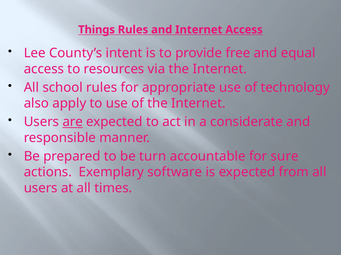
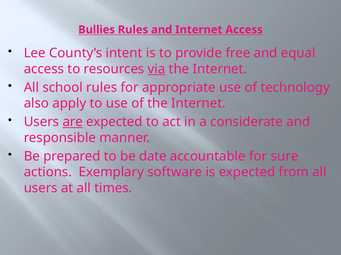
Things: Things -> Bullies (97, 30)
via underline: none -> present (157, 69)
turn: turn -> date (153, 157)
